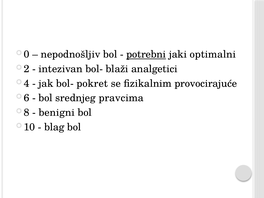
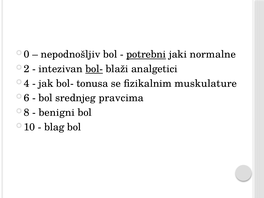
optimalni: optimalni -> normalne (213, 54)
bol- underline: none -> present (94, 69)
pokret: pokret -> tonusa (92, 83)
provocirajuće: provocirajuće -> muskulature (206, 83)
